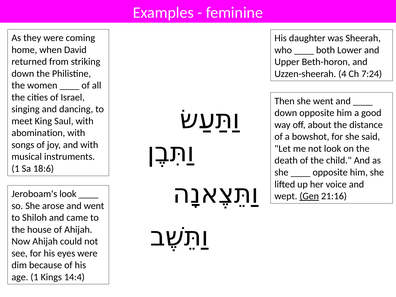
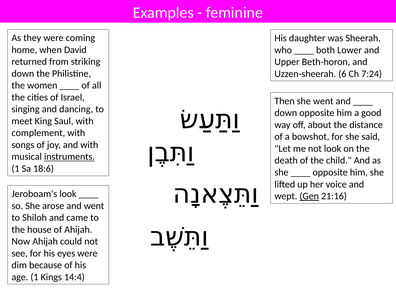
4: 4 -> 6 (342, 74)
abomination: abomination -> complement (38, 133)
instruments underline: none -> present (69, 157)
